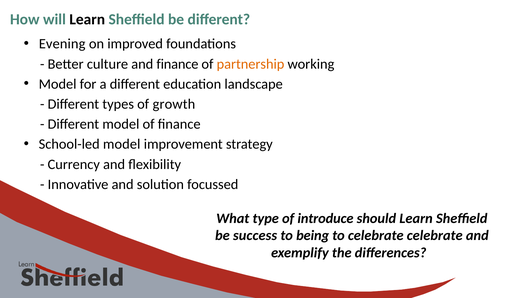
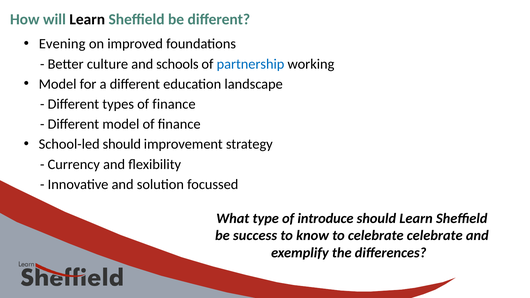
and finance: finance -> schools (177, 64)
partnership colour: orange -> blue (250, 64)
types of growth: growth -> finance (174, 104)
School-led model: model -> should (122, 144)
being: being -> know (313, 236)
